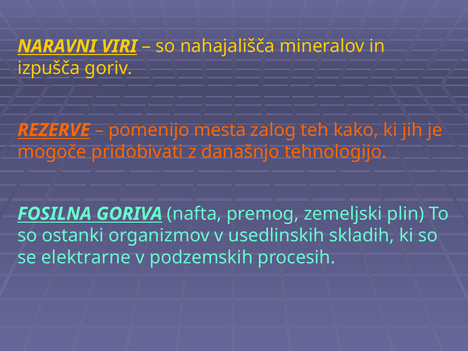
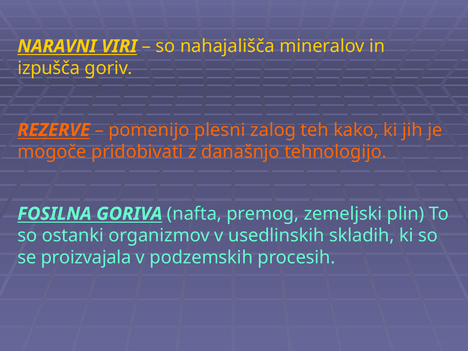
mesta: mesta -> plesni (220, 130)
elektrarne: elektrarne -> proizvajala (86, 257)
